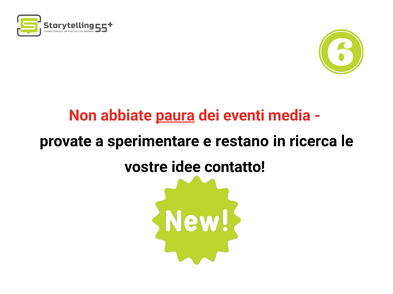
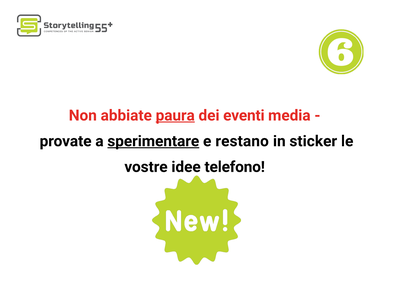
sperimentare underline: none -> present (153, 142)
ricerca: ricerca -> sticker (313, 142)
contatto: contatto -> telefono (235, 167)
